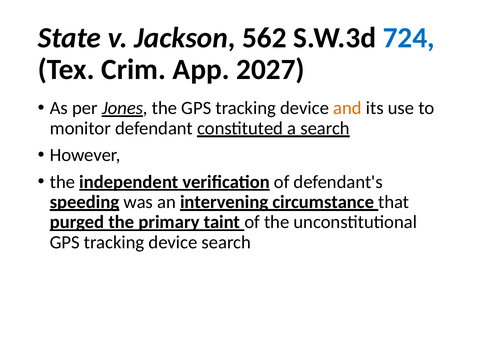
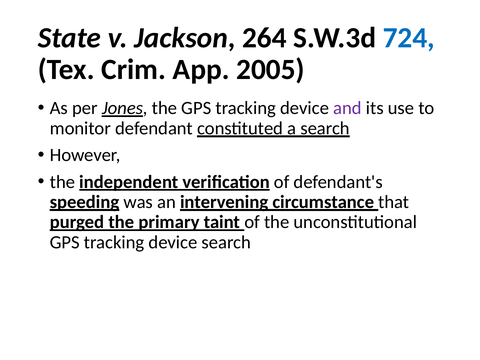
562: 562 -> 264 (264, 38)
2027: 2027 -> 2005 (271, 70)
and colour: orange -> purple (347, 108)
